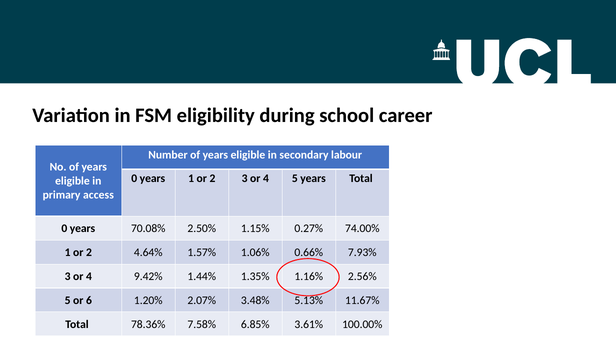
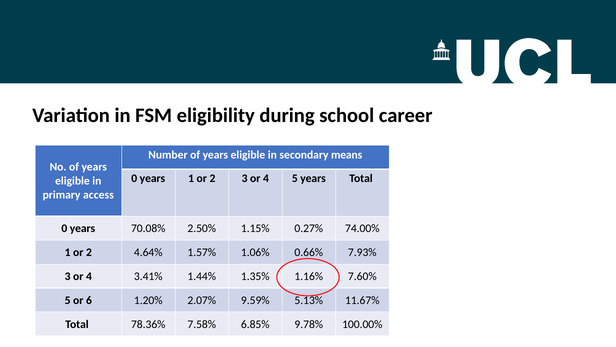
labour: labour -> means (347, 155)
9.42%: 9.42% -> 3.41% (148, 276)
2.56%: 2.56% -> 7.60% (362, 276)
3.48%: 3.48% -> 9.59% (255, 300)
3.61%: 3.61% -> 9.78% (309, 324)
